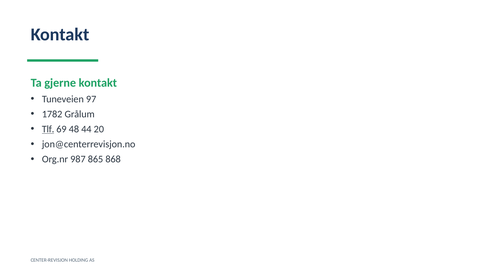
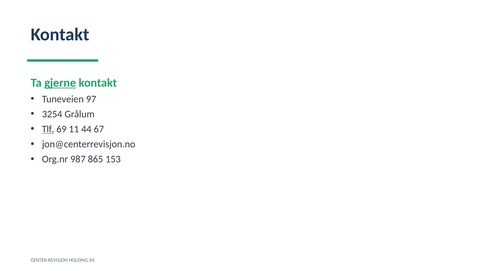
gjerne underline: none -> present (60, 83)
1782: 1782 -> 3254 (52, 114)
48: 48 -> 11 (74, 129)
20: 20 -> 67 (99, 129)
868: 868 -> 153 (113, 159)
